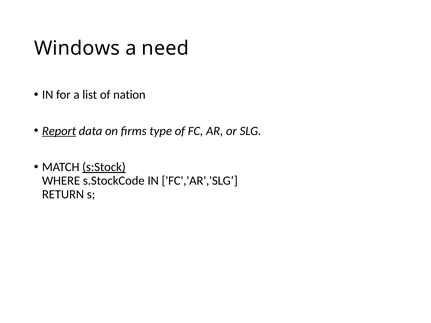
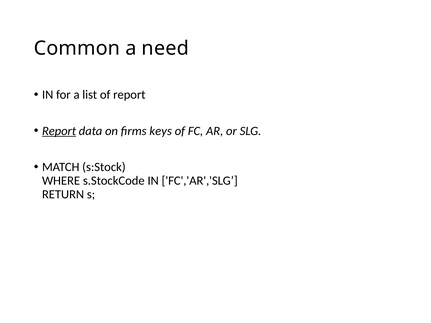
Windows: Windows -> Common (77, 48)
of nation: nation -> report (129, 95)
type: type -> keys (161, 131)
s:Stock underline: present -> none (104, 167)
